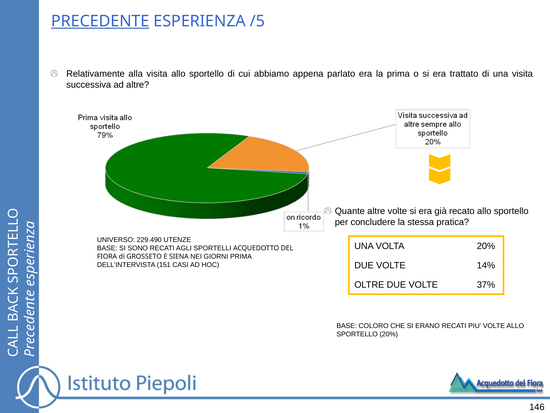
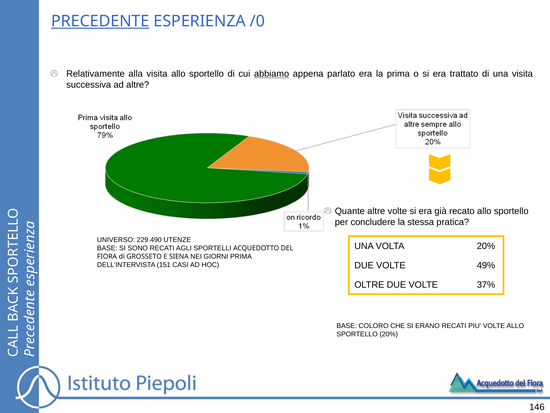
/5: /5 -> /0 (258, 21)
abbiamo underline: none -> present (272, 74)
14%: 14% -> 49% (486, 265)
